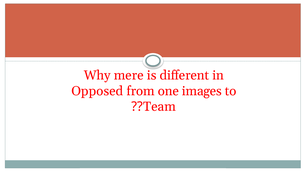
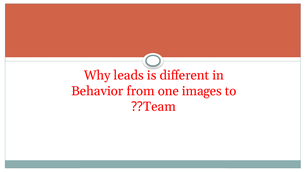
mere: mere -> leads (129, 75)
Opposed: Opposed -> Behavior (97, 91)
